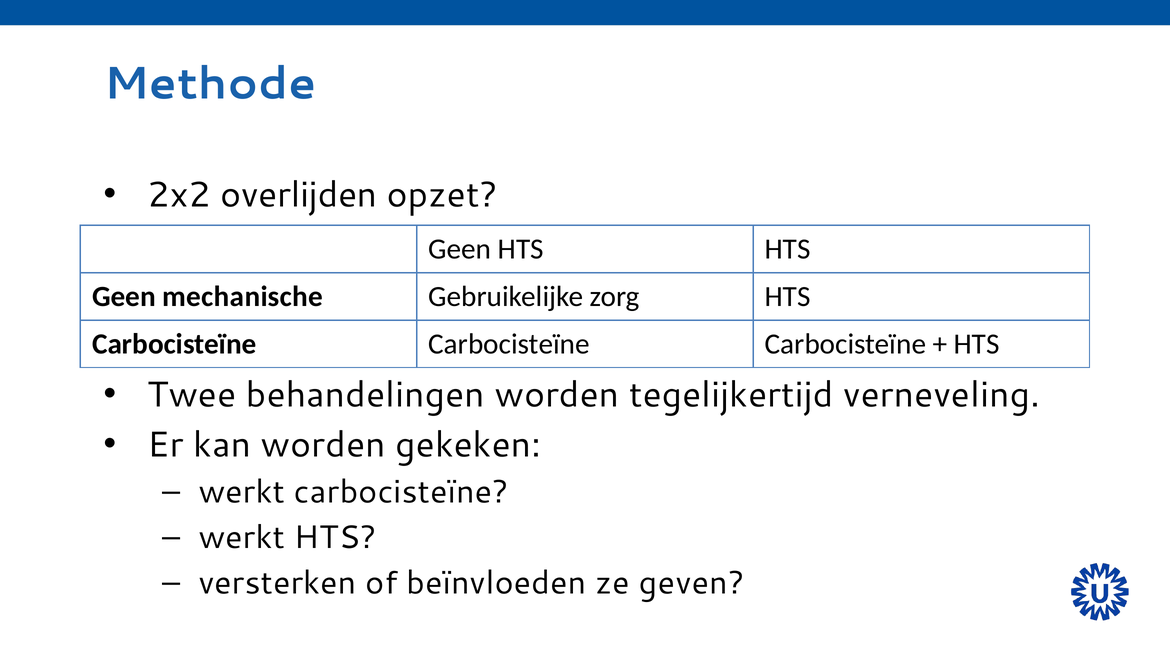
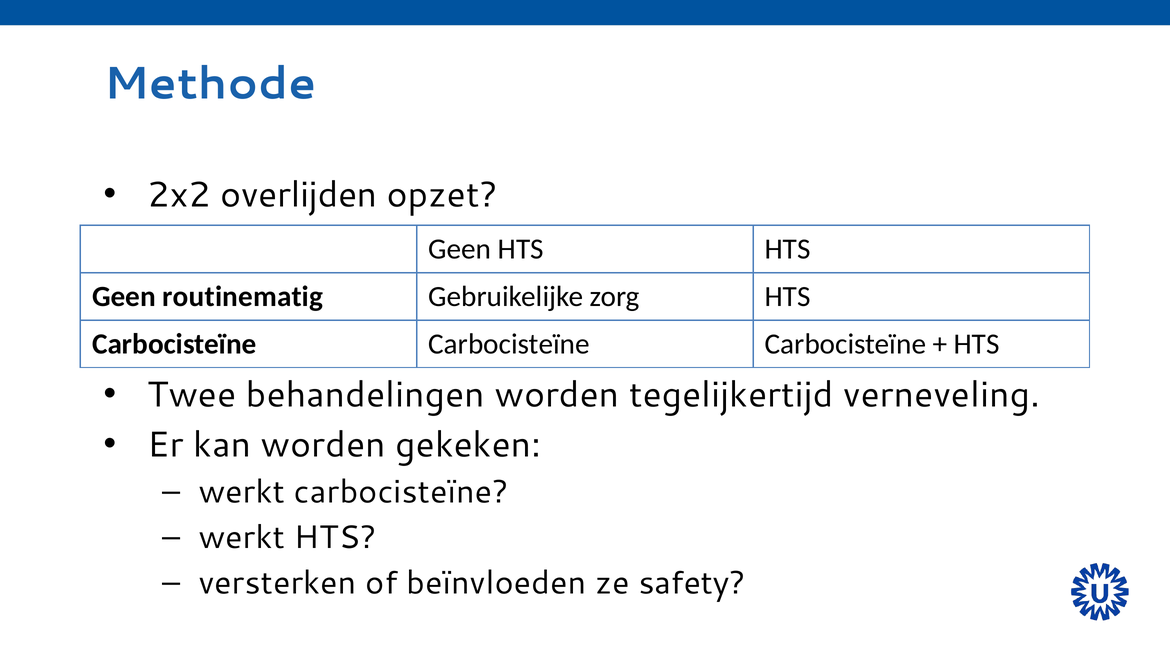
mechanische: mechanische -> routinematig (243, 297)
geven: geven -> safety (692, 583)
